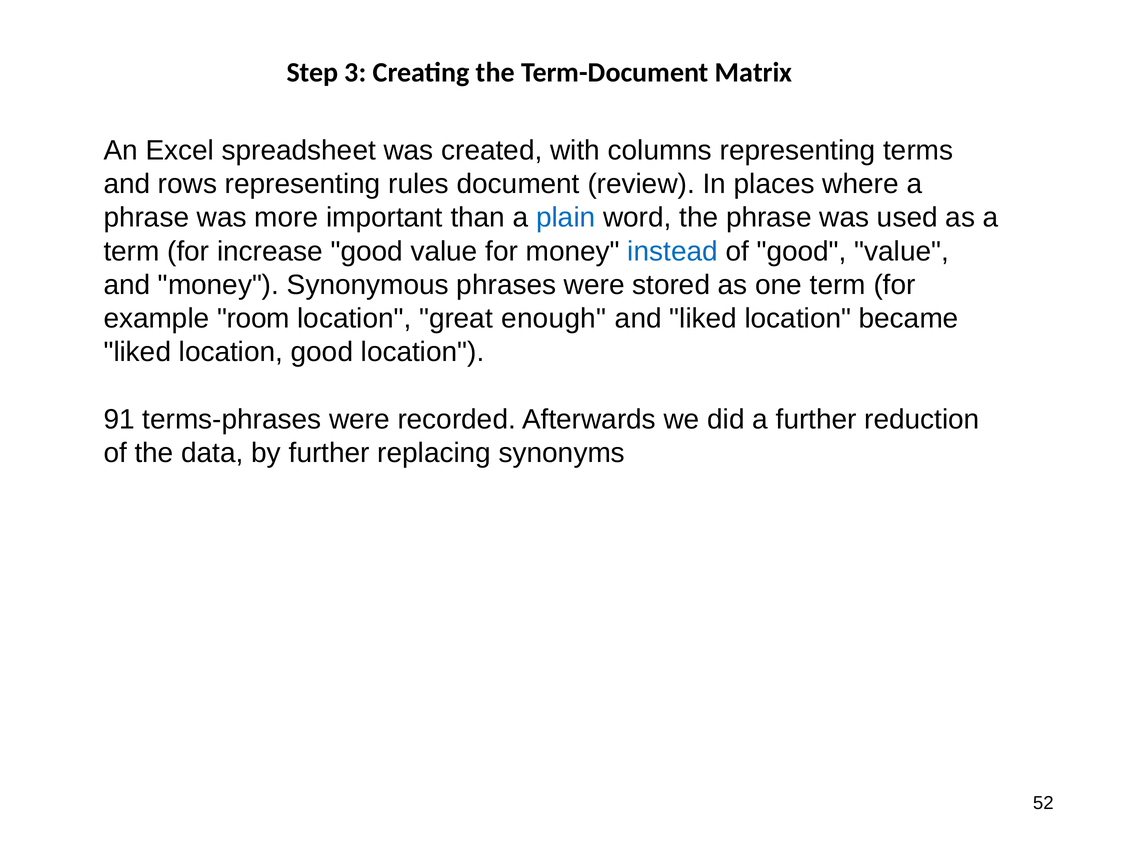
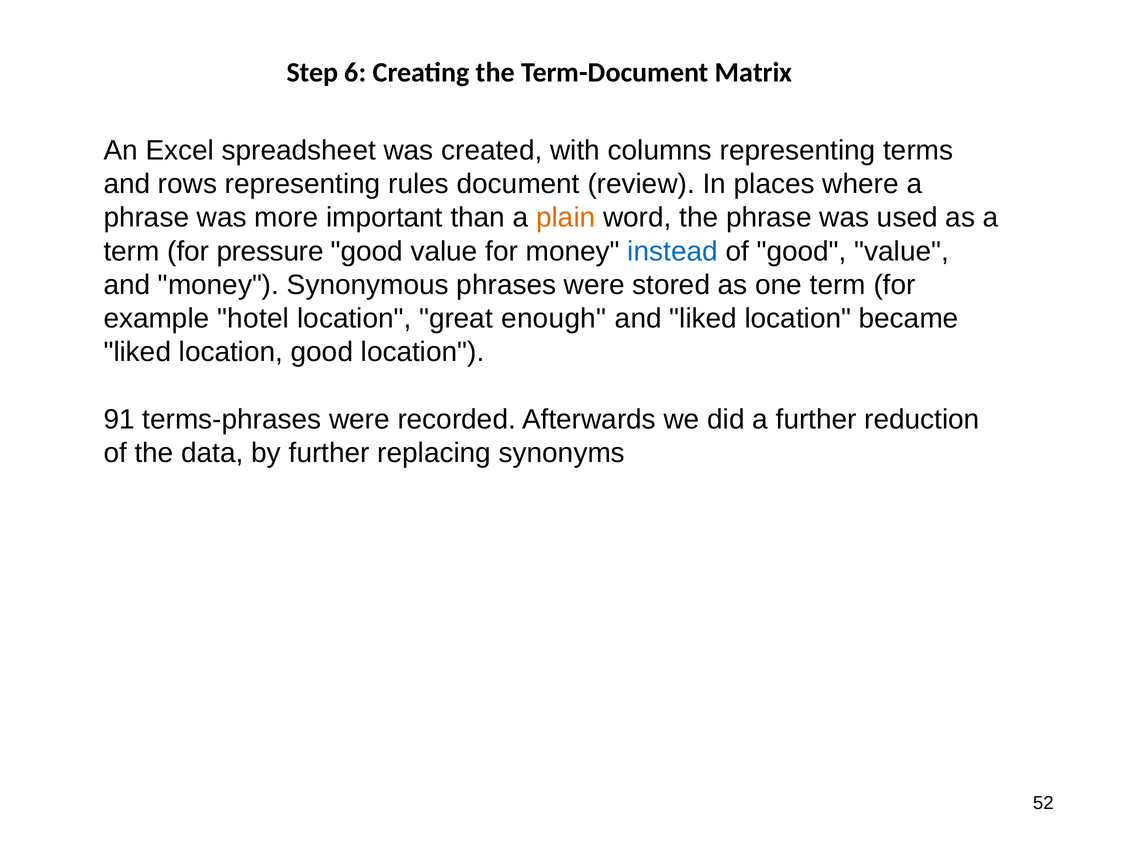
3: 3 -> 6 (355, 72)
plain colour: blue -> orange (566, 218)
increase: increase -> pressure (270, 251)
room: room -> hotel (253, 318)
